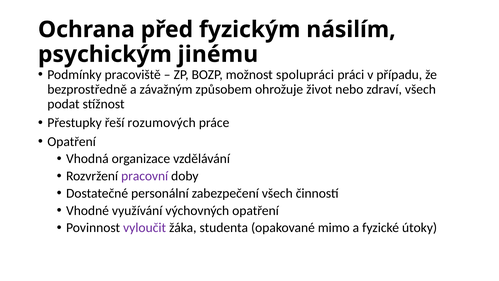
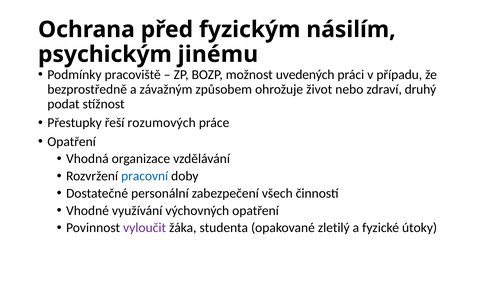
spolupráci: spolupráci -> uvedených (305, 75)
zdraví všech: všech -> druhý (420, 89)
pracovní colour: purple -> blue (145, 176)
mimo: mimo -> zletilý (334, 228)
